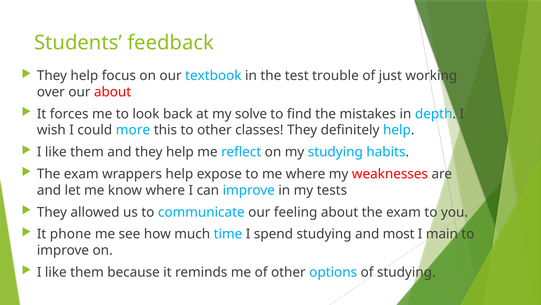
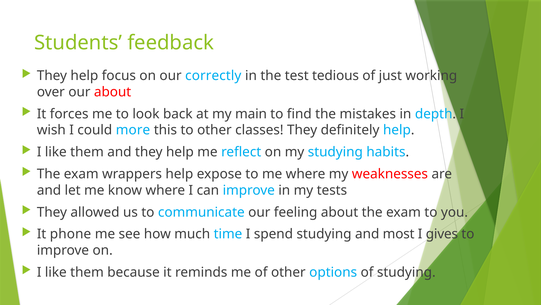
textbook: textbook -> correctly (213, 76)
trouble: trouble -> tedious (336, 76)
solve: solve -> main (251, 114)
main: main -> gives (442, 234)
